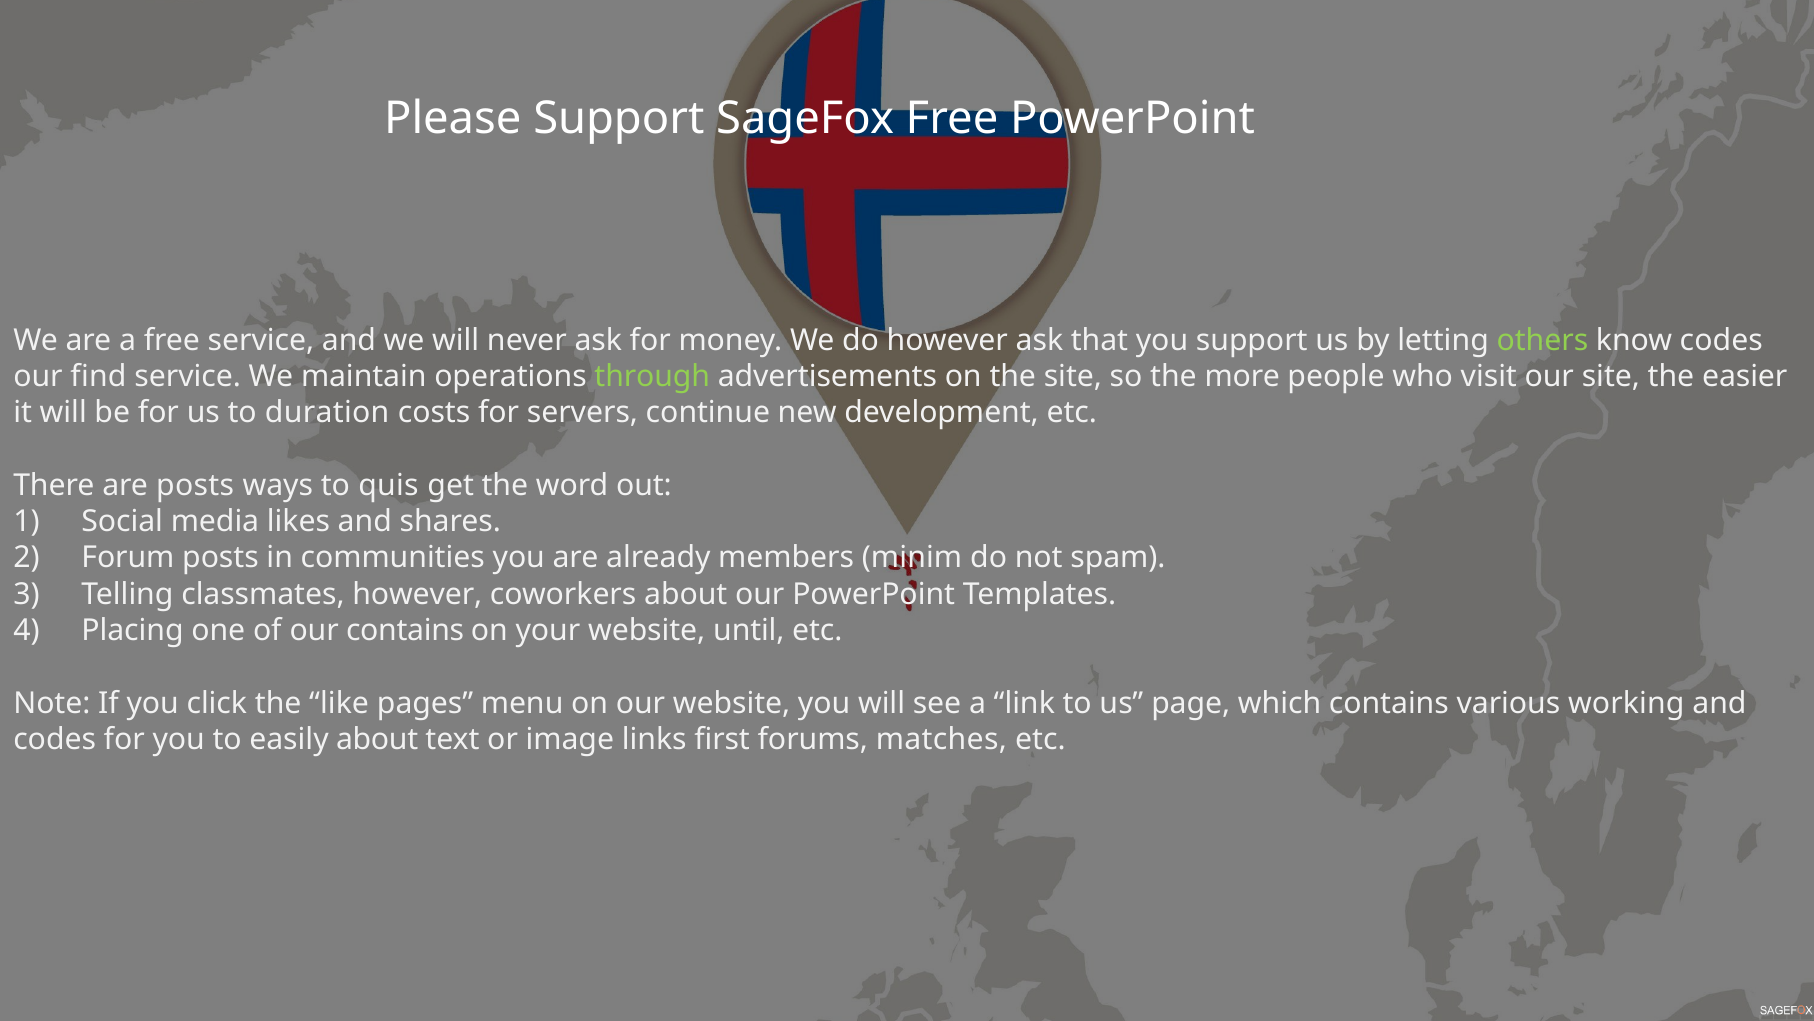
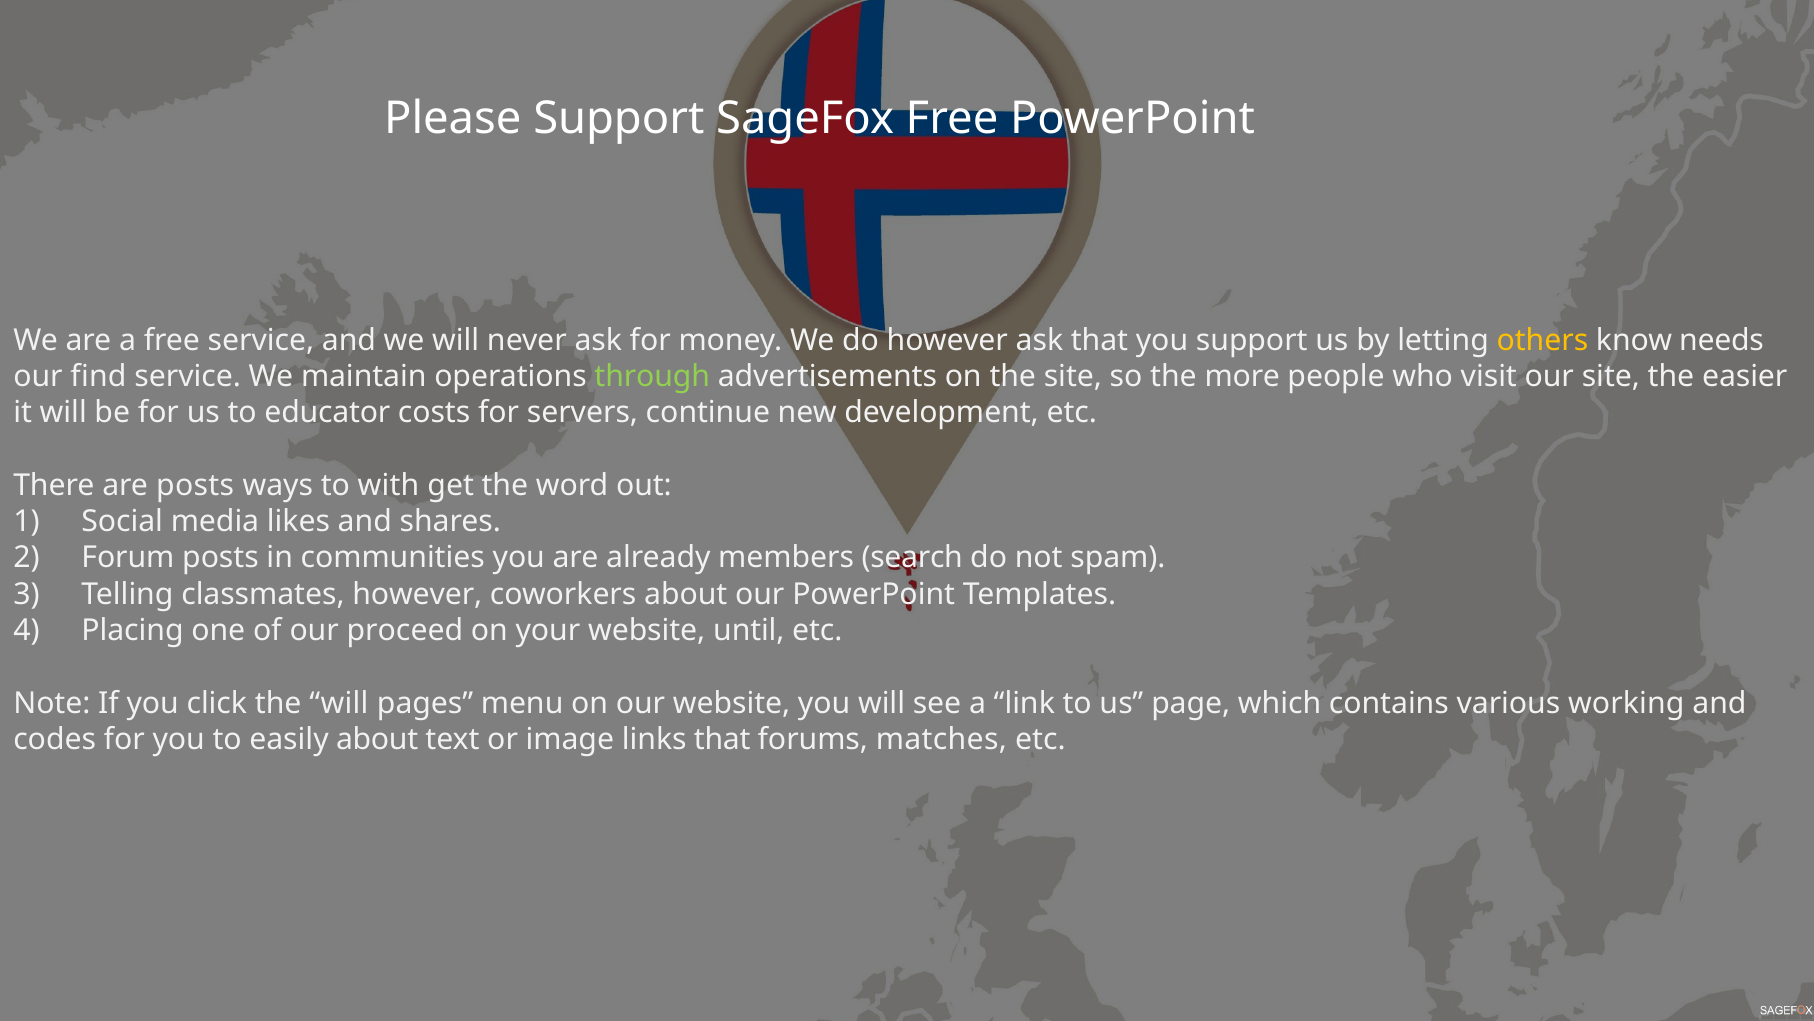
others colour: light green -> yellow (1542, 340)
know codes: codes -> needs (1721, 340)
duration: duration -> educator (327, 413)
quis: quis -> with (389, 485)
minim: minim -> search (912, 558)
our contains: contains -> proceed (405, 630)
the like: like -> will (339, 703)
links first: first -> that (722, 739)
